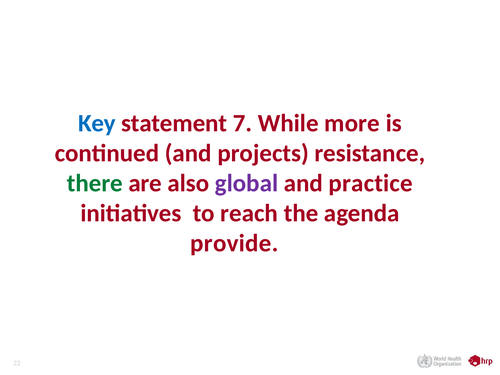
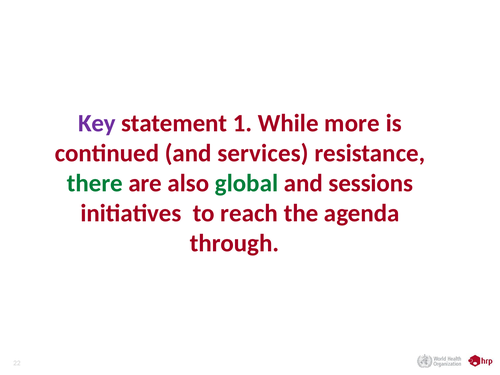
Key colour: blue -> purple (97, 123)
7: 7 -> 1 (242, 123)
projects: projects -> services (263, 153)
global colour: purple -> green (247, 183)
practice: practice -> sessions (371, 183)
provide: provide -> through (234, 243)
